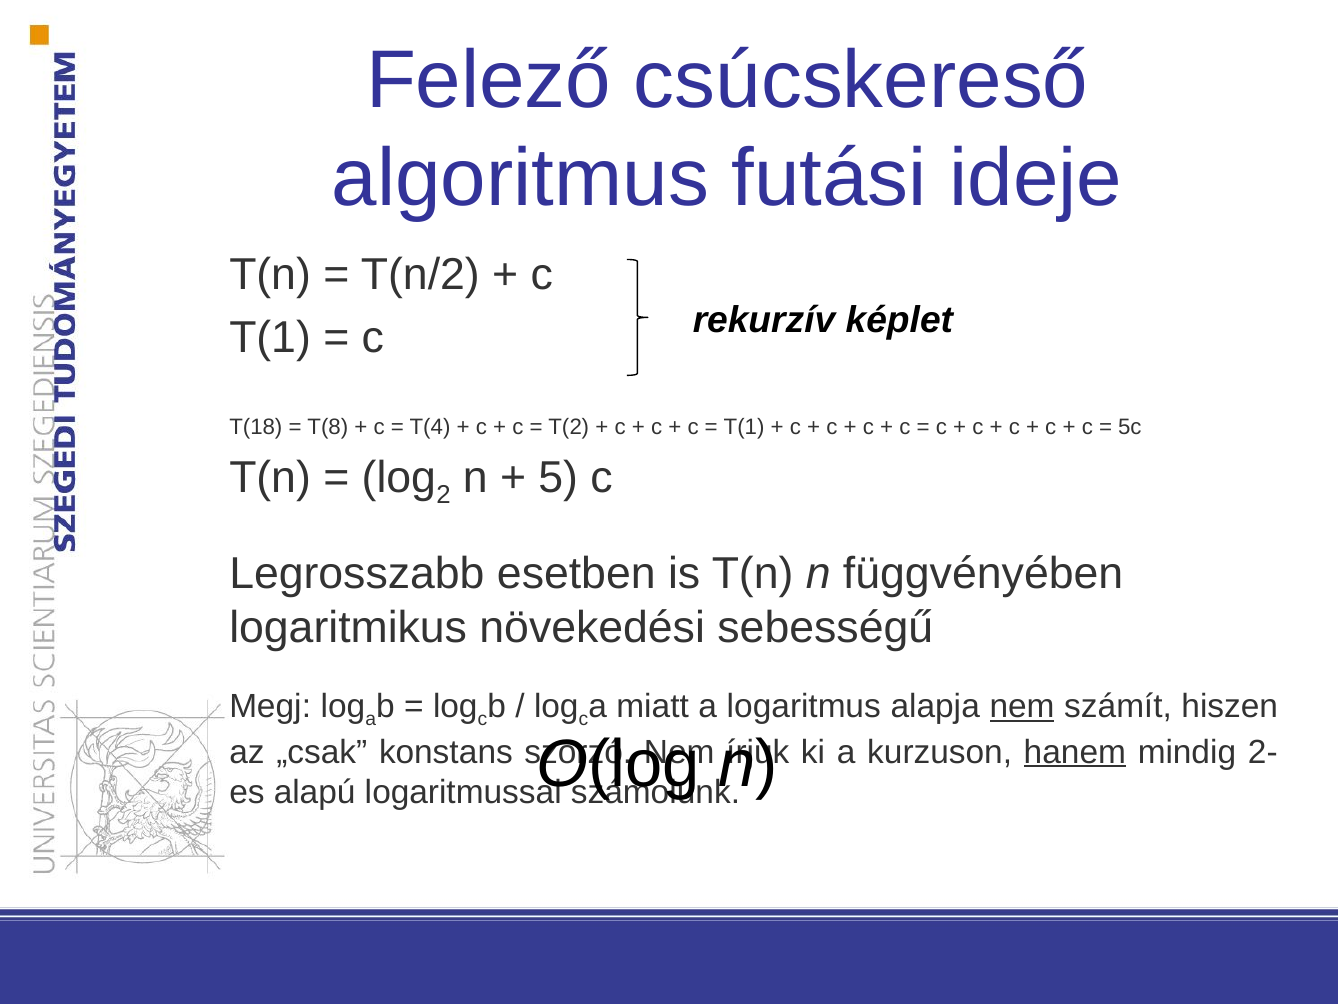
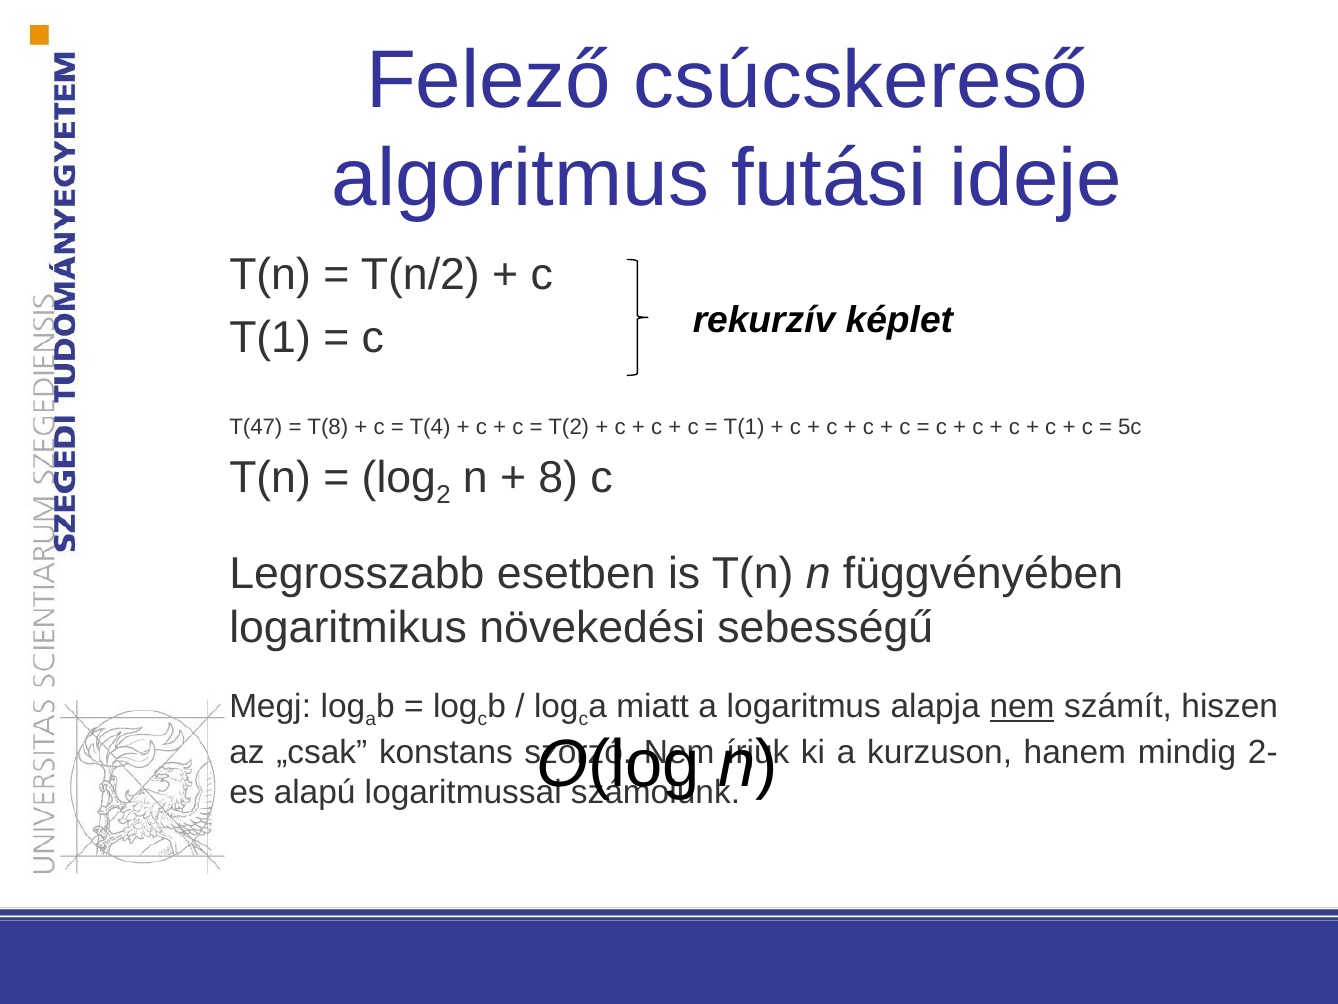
T(18: T(18 -> T(47 (256, 427)
5: 5 -> 8 (558, 478)
hanem underline: present -> none (1075, 752)
